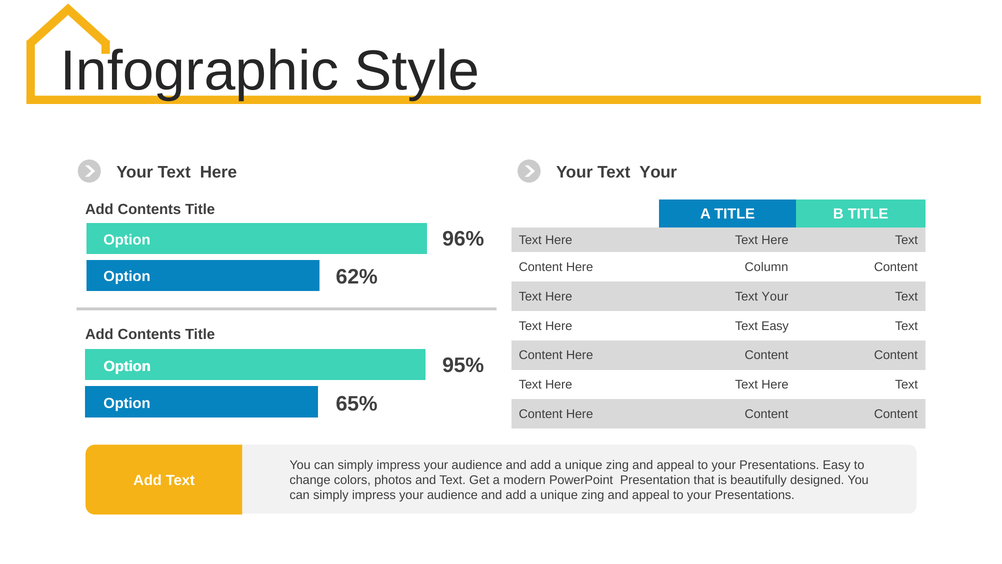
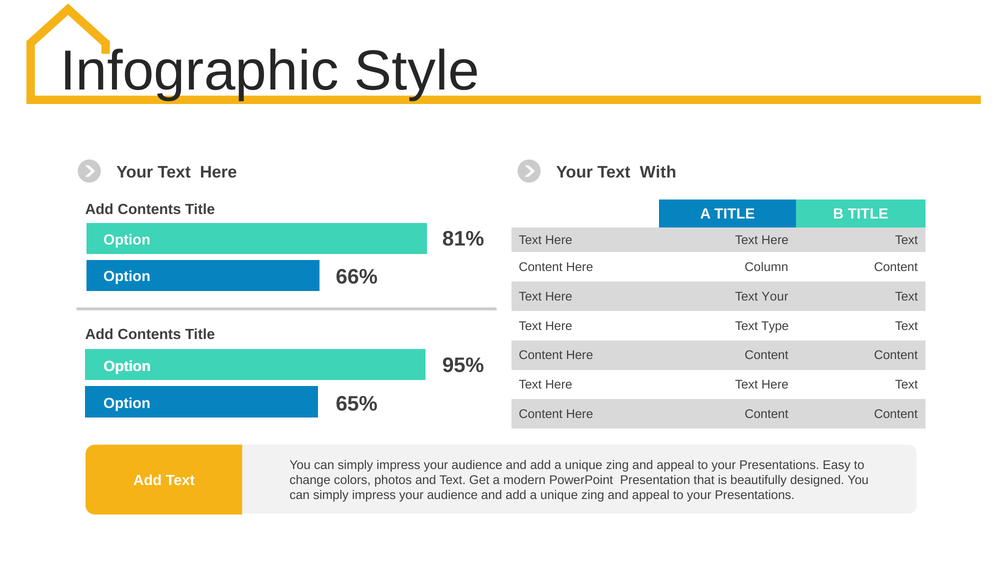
Your Text Your: Your -> With (658, 172)
96%: 96% -> 81% (463, 239)
62%: 62% -> 66% (357, 277)
Text Easy: Easy -> Type (775, 326)
